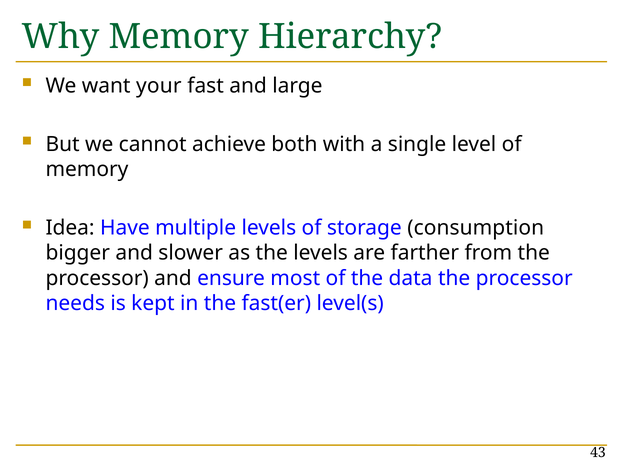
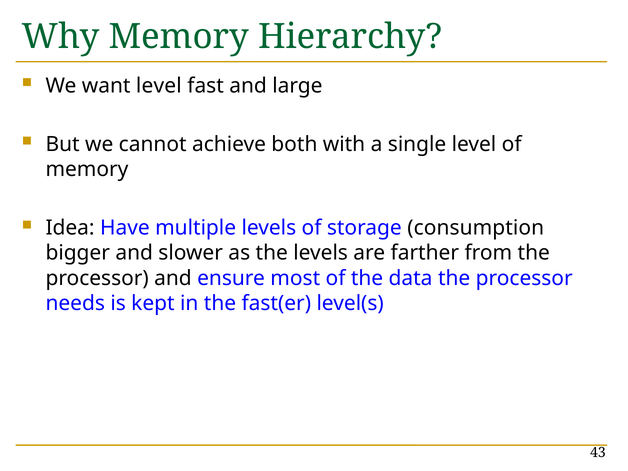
want your: your -> level (159, 86)
